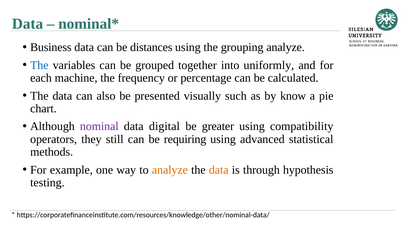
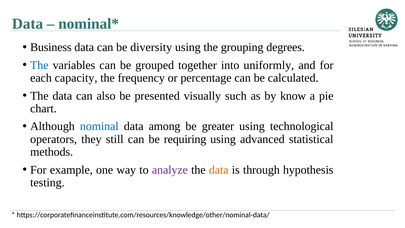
distances: distances -> diversity (151, 47)
grouping analyze: analyze -> degrees (286, 47)
machine: machine -> capacity (76, 78)
nominal colour: purple -> blue (99, 126)
digital: digital -> among (165, 126)
compatibility: compatibility -> technological (302, 126)
analyze colour: orange -> purple (170, 170)
